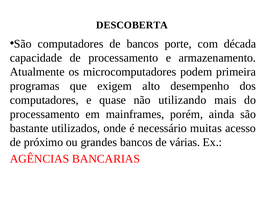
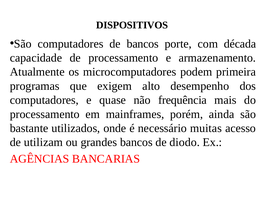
DESCOBERTA: DESCOBERTA -> DISPOSITIVOS (132, 25)
utilizando: utilizando -> frequência (183, 100)
próximo: próximo -> utilizam (43, 142)
várias: várias -> diodo (185, 142)
